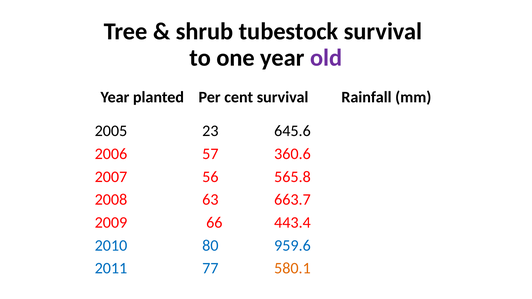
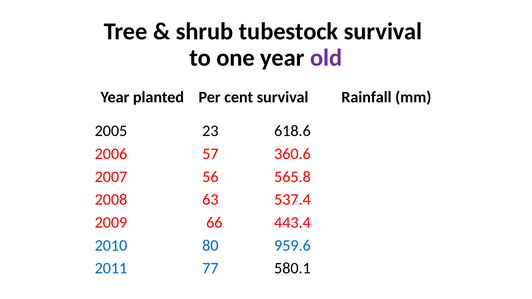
645.6: 645.6 -> 618.6 (292, 131)
663.7: 663.7 -> 537.4 (292, 200)
580.1 colour: orange -> black (292, 268)
